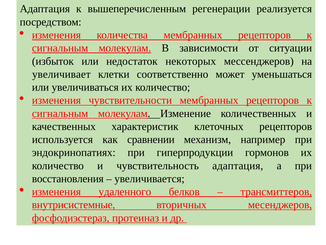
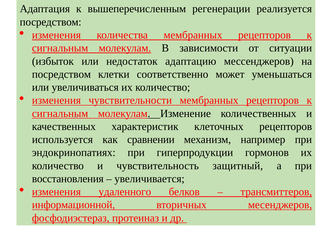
некоторых: некоторых -> адаптацию (191, 61)
увеличивает: увеличивает -> посредством (61, 74)
чувствительность адаптация: адаптация -> защитный (238, 165)
внутрисистемные: внутрисистемные -> информационной (73, 204)
